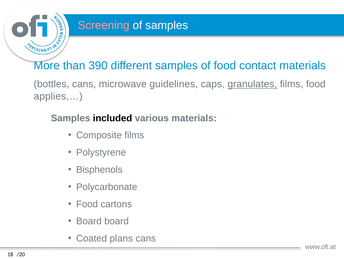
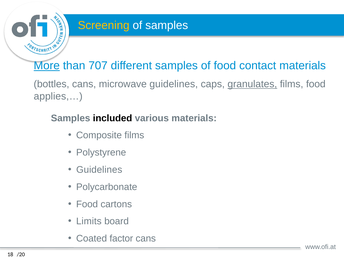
Screening colour: pink -> yellow (104, 25)
More underline: none -> present (47, 66)
390: 390 -> 707 (98, 66)
Bisphenols: Bisphenols -> Guidelines (99, 170)
Board: Board -> Limits (89, 221)
plans: plans -> factor (121, 239)
